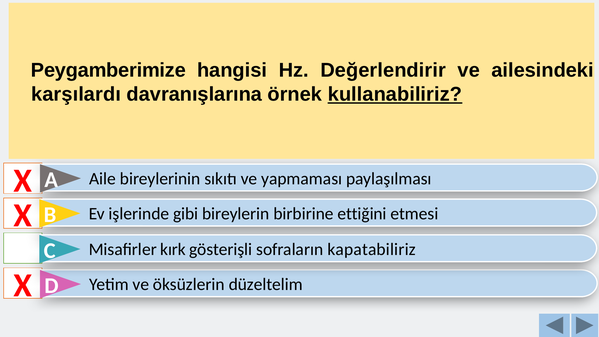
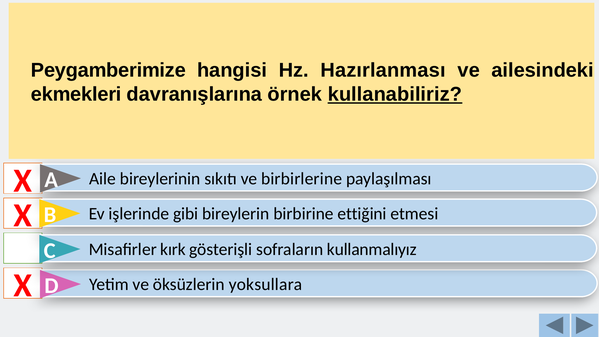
Değerlendirir: Değerlendirir -> Hazırlanması (383, 70)
karşılardı: karşılardı -> ekmekleri (76, 94)
yapmaması: yapmaması -> birbirlerine (302, 179)
kapatabiliriz: kapatabiliriz -> kullanmalıyız (372, 249)
düzeltelim: düzeltelim -> yoksullara (266, 284)
